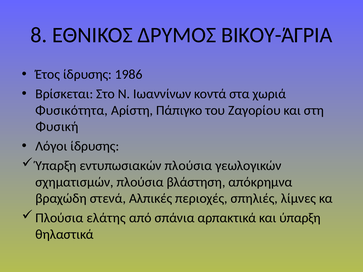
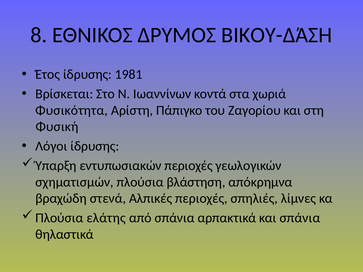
ΒΙΚΟΥ-ΆΓΡΙΑ: ΒΙΚΟΥ-ΆΓΡΙΑ -> ΒΙΚΟΥ-ΔΆΣΗ (277, 35)
1986: 1986 -> 1981 (129, 74)
εντυπωσιακών πλούσια: πλούσια -> περιοχές (189, 166)
και ύπαρξη: ύπαρξη -> σπάνια (300, 218)
